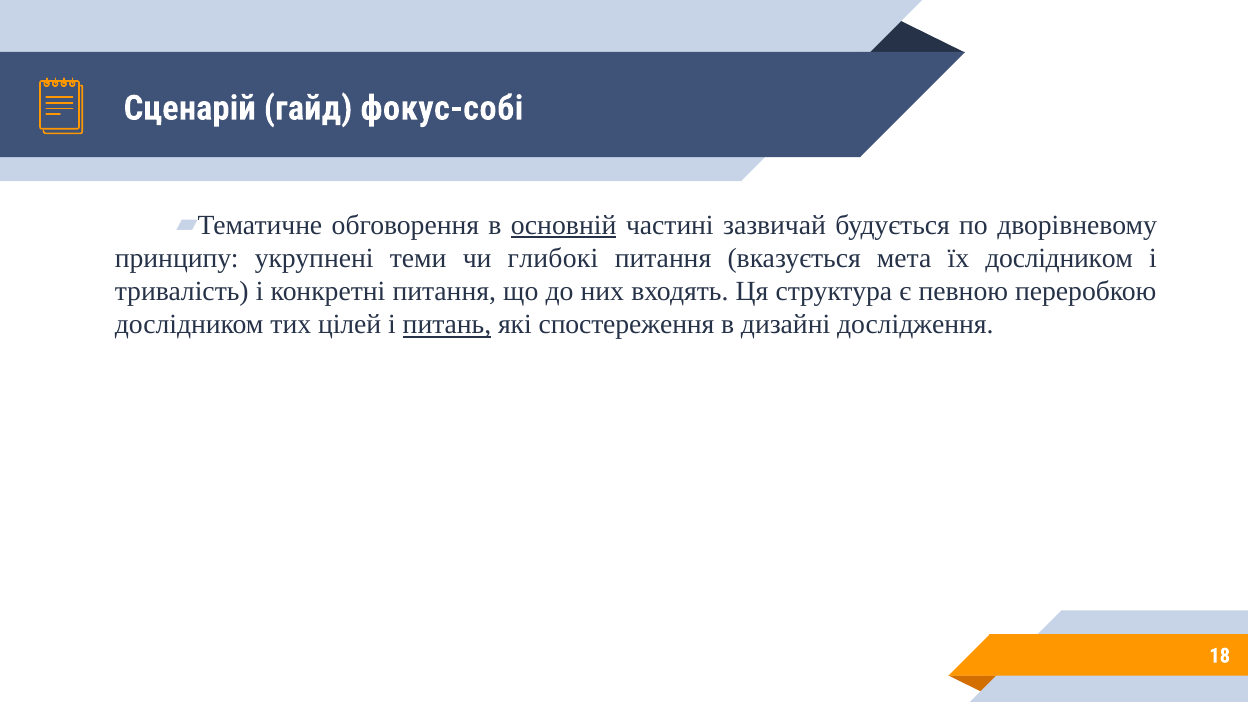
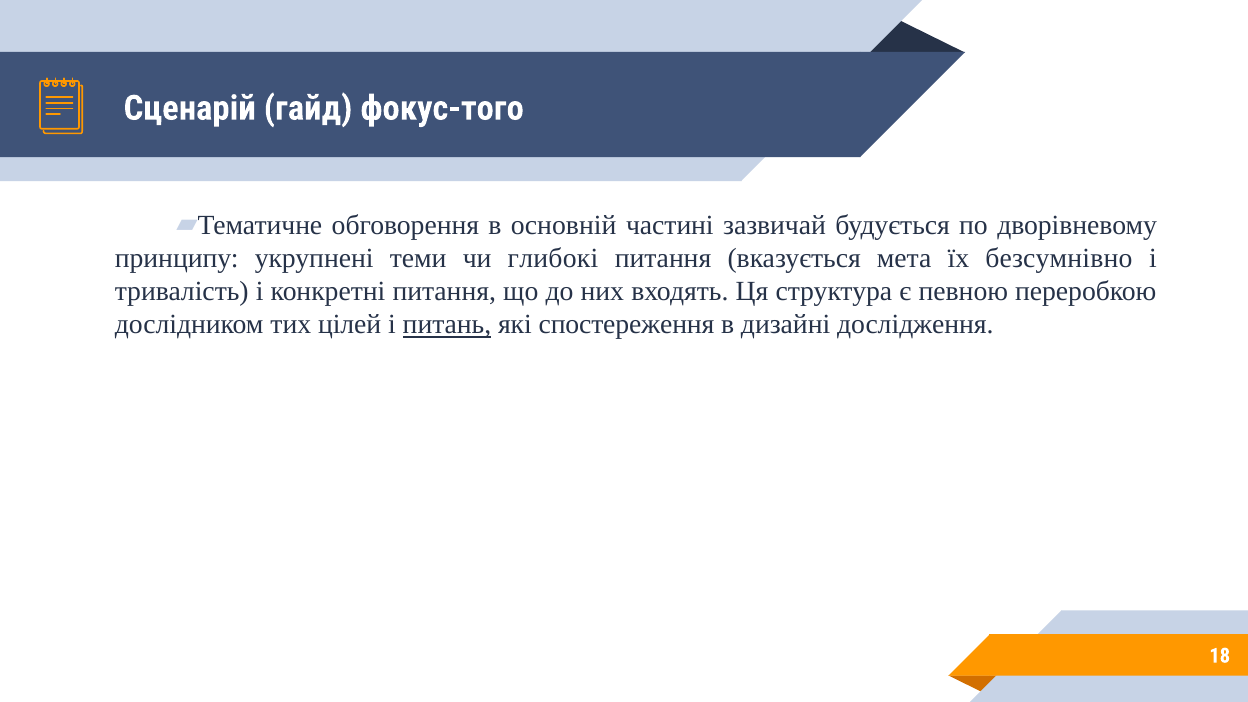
фокус-собі: фокус-собі -> фокус-того (442, 108)
основній underline: present -> none (564, 225)
їх дослідником: дослідником -> безсумнівно (1059, 258)
